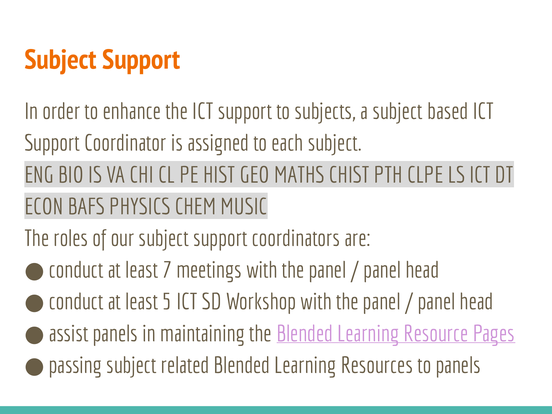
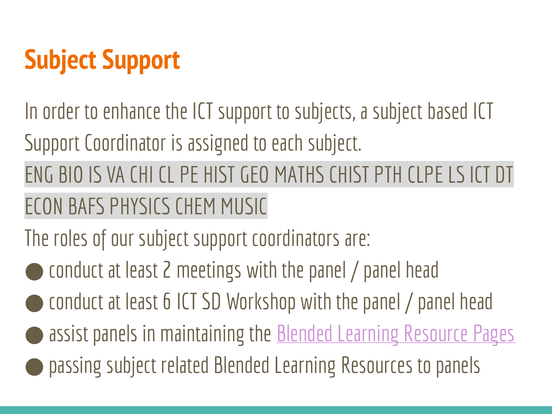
7: 7 -> 2 (167, 270)
5: 5 -> 6 (167, 302)
